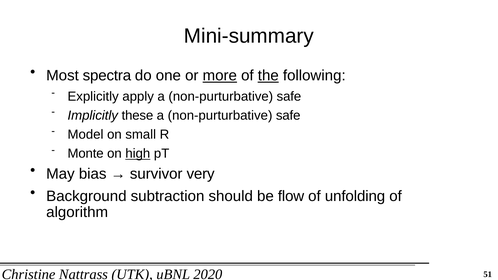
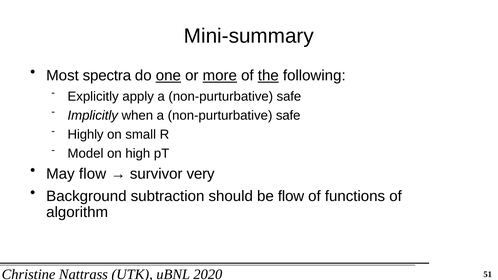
one underline: none -> present (168, 76)
these: these -> when (137, 116)
Model: Model -> Highly (86, 135)
Monte: Monte -> Model (86, 154)
high underline: present -> none (138, 154)
May bias: bias -> flow (93, 174)
unfolding: unfolding -> functions (355, 196)
